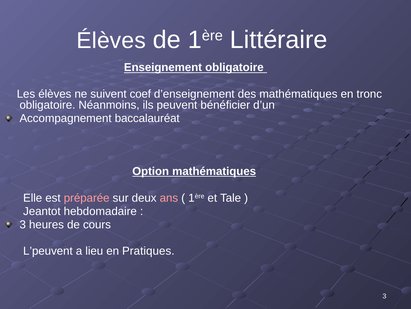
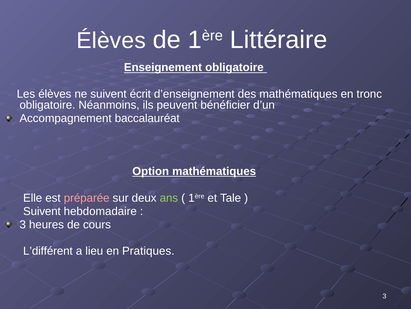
coef: coef -> écrit (140, 94)
ans colour: pink -> light green (169, 198)
Jeantot: Jeantot -> Suivent (42, 211)
L’peuvent: L’peuvent -> L’différent (48, 250)
